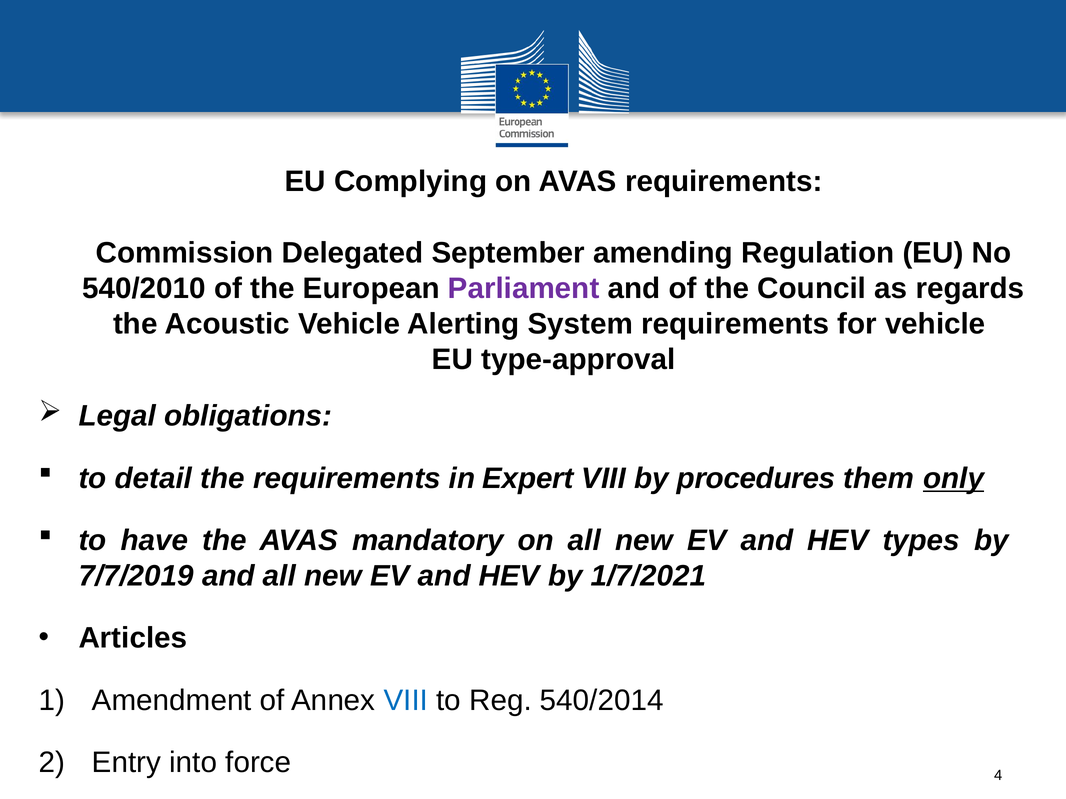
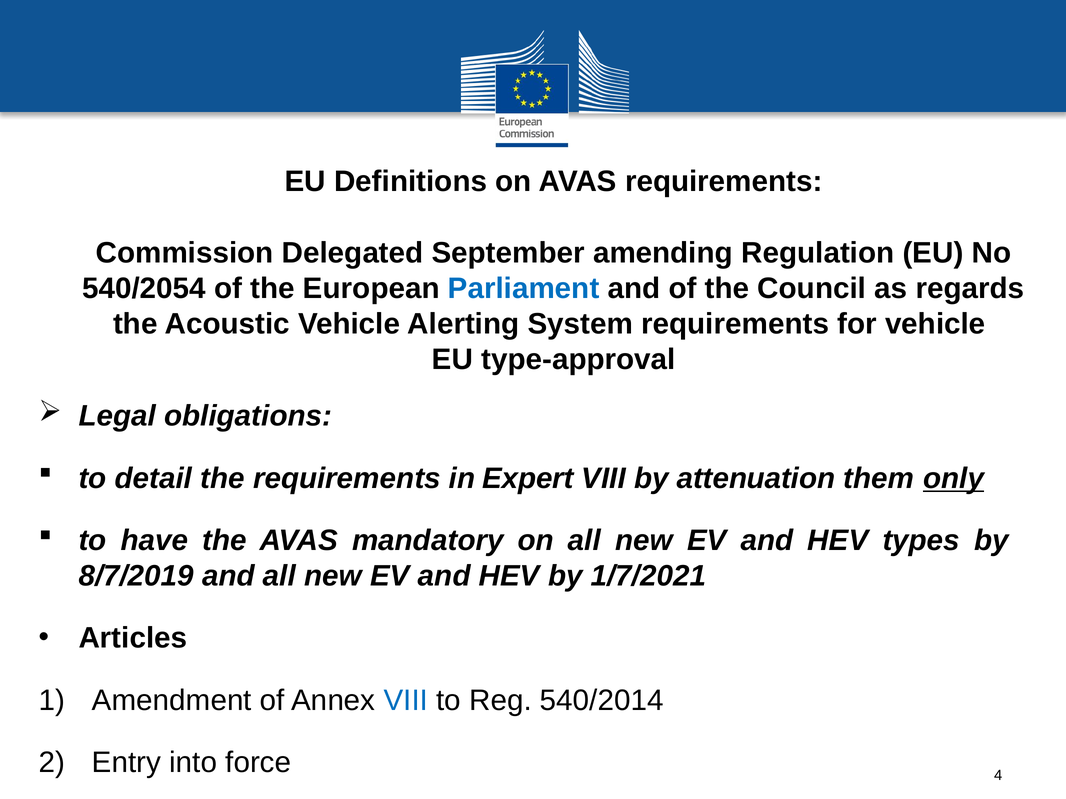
Complying: Complying -> Definitions (411, 182)
540/2010: 540/2010 -> 540/2054 (144, 288)
Parliament colour: purple -> blue (524, 288)
procedures: procedures -> attenuation (756, 479)
7/7/2019: 7/7/2019 -> 8/7/2019 (136, 576)
